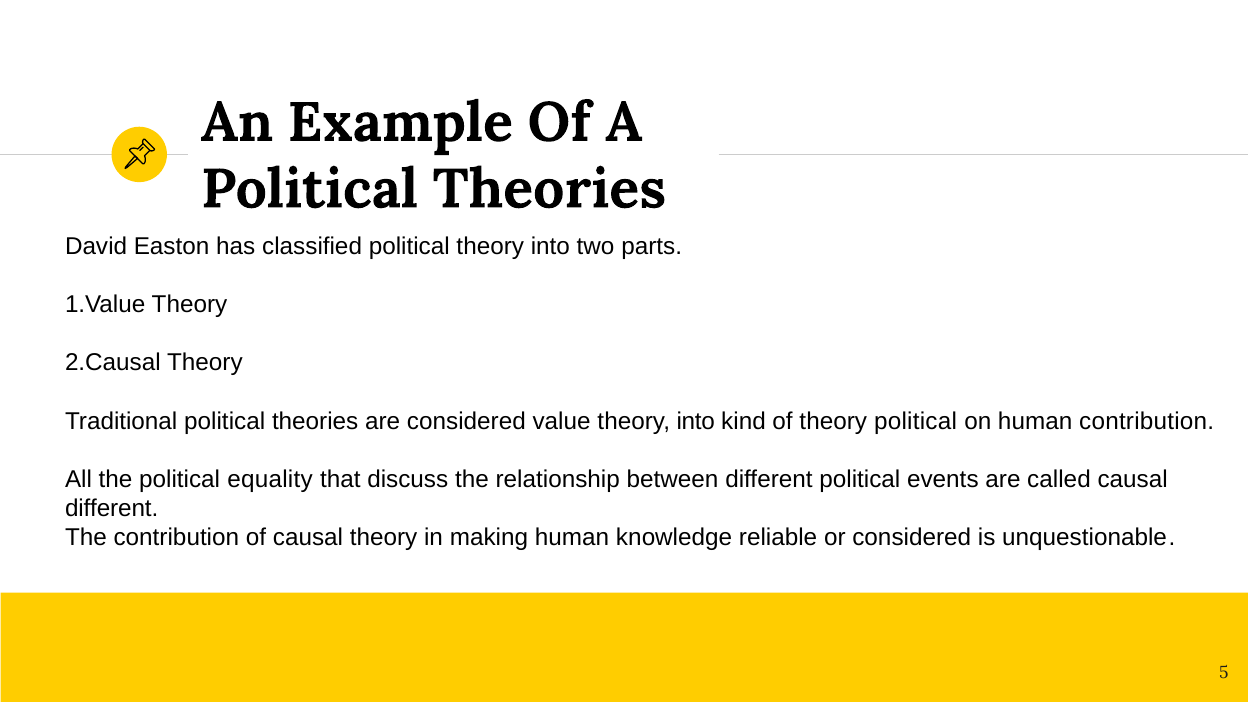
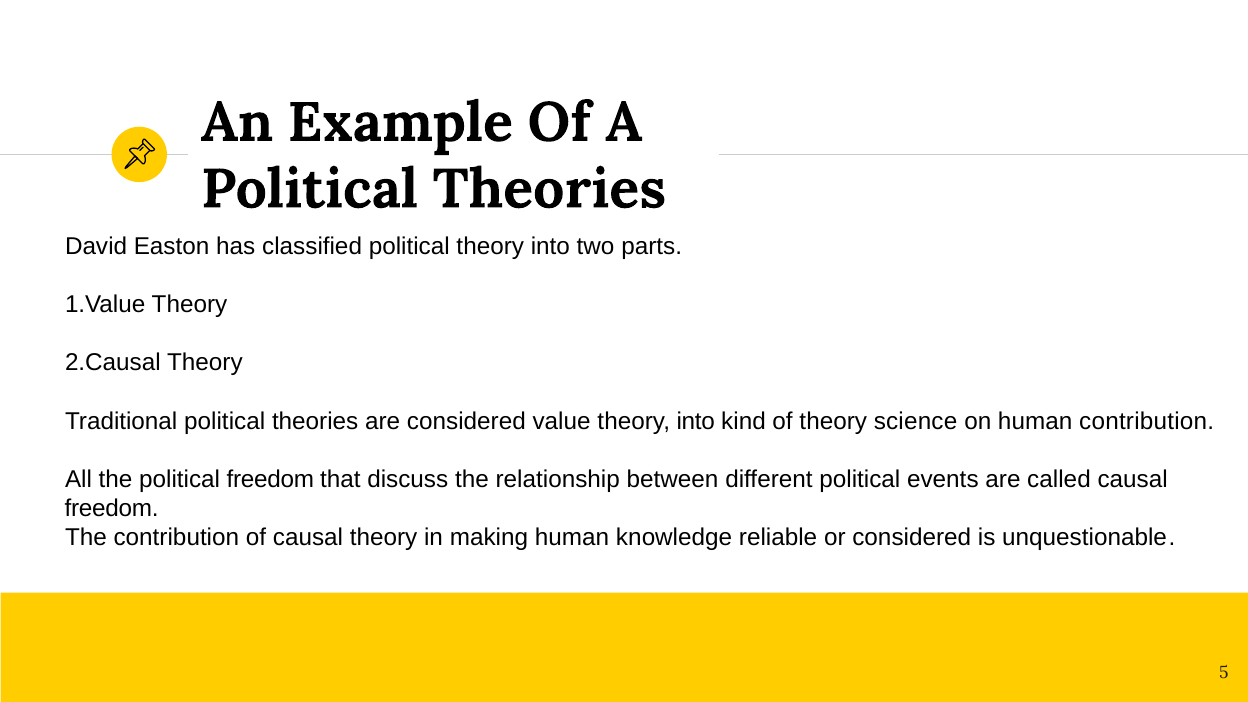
theory political: political -> science (916, 421)
political equality: equality -> freedom (270, 479)
different: different -> freedom (112, 508)
